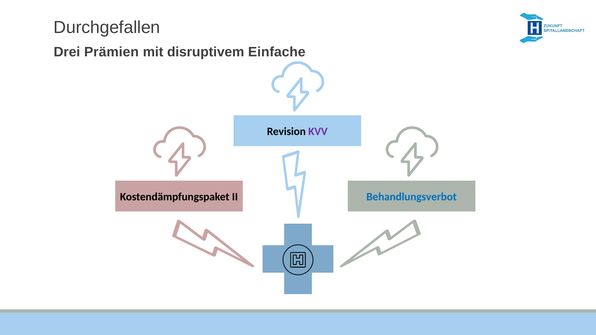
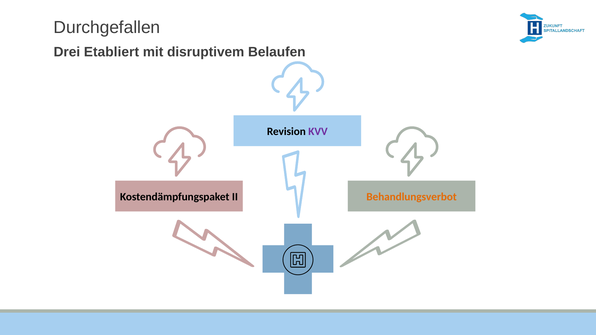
Prämien: Prämien -> Etabliert (111, 52)
Einfache: Einfache -> Belaufen (277, 52)
Behandlungsverbot colour: blue -> orange (412, 197)
